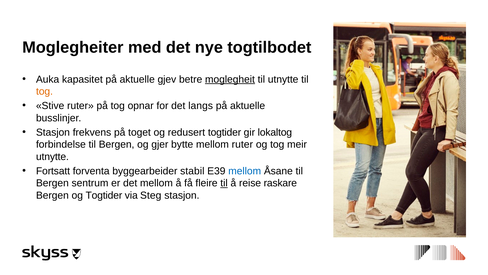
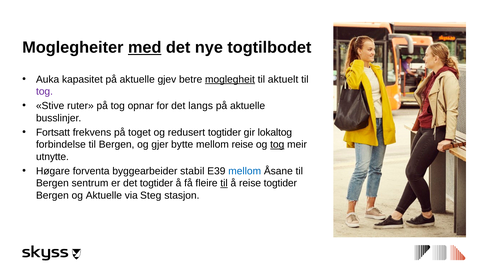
med underline: none -> present (145, 47)
til utnytte: utnytte -> aktuelt (283, 79)
tog colour: orange -> purple (44, 91)
Stasjon: Stasjon -> Fortsatt (53, 132)
mellom ruter: ruter -> reise (242, 144)
tog underline: none -> present (277, 144)
Fortsatt: Fortsatt -> Høgare (53, 171)
det mellom: mellom -> togtider (156, 183)
reise raskare: raskare -> togtider (280, 183)
og Togtider: Togtider -> Aktuelle (104, 195)
